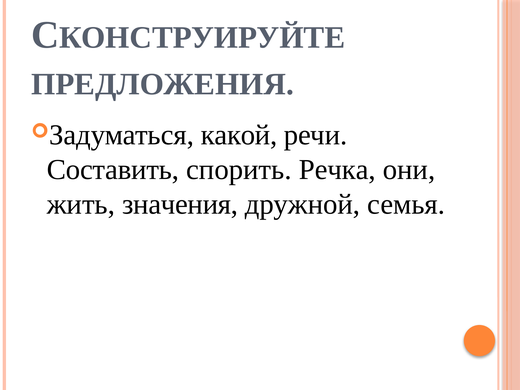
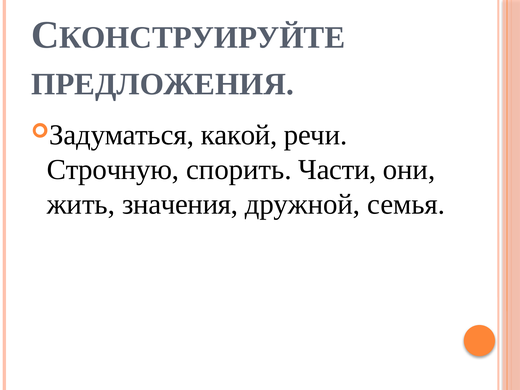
Составить: Составить -> Строчную (113, 170)
Речка: Речка -> Части (337, 170)
